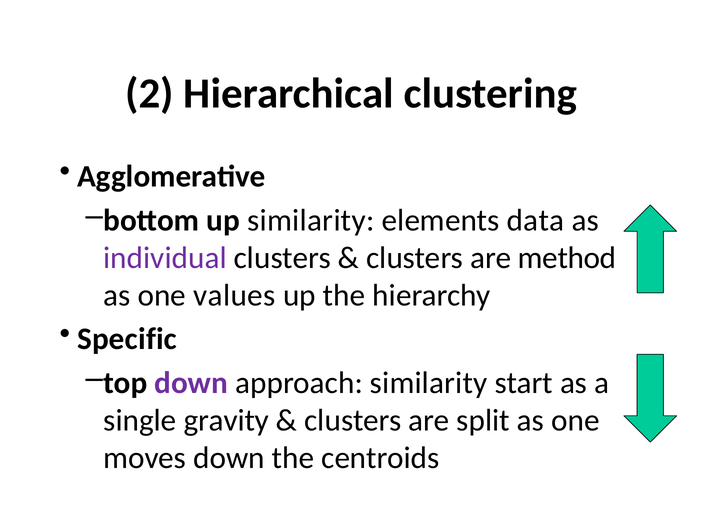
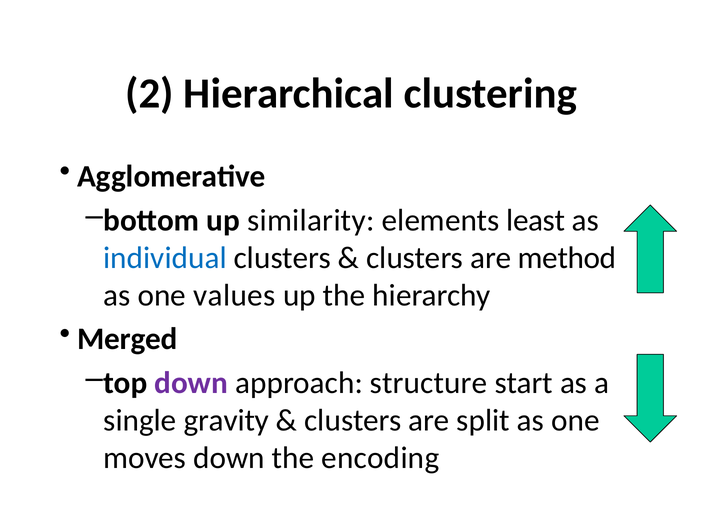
data: data -> least (536, 221)
individual colour: purple -> blue (165, 258)
Specific: Specific -> Merged (127, 339)
approach similarity: similarity -> structure (429, 383)
centroids: centroids -> encoding (380, 458)
